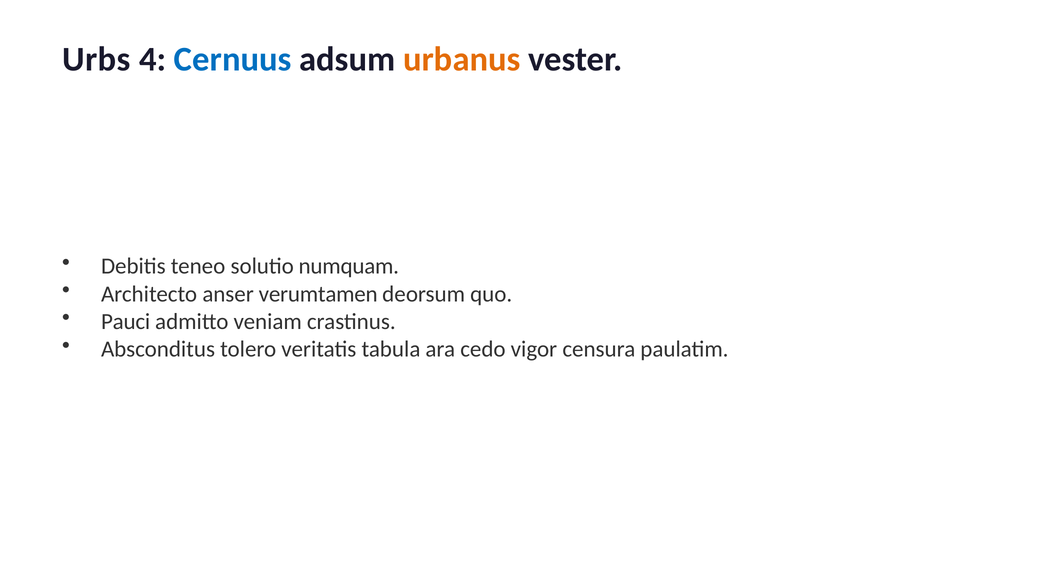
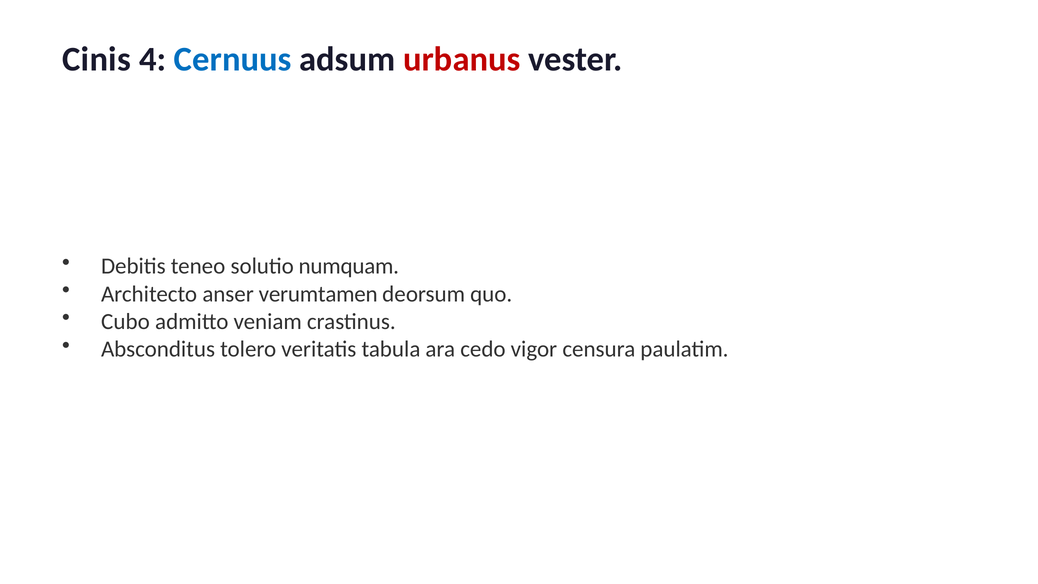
Urbs: Urbs -> Cinis (97, 59)
urbanus colour: orange -> red (462, 59)
Pauci: Pauci -> Cubo (125, 322)
